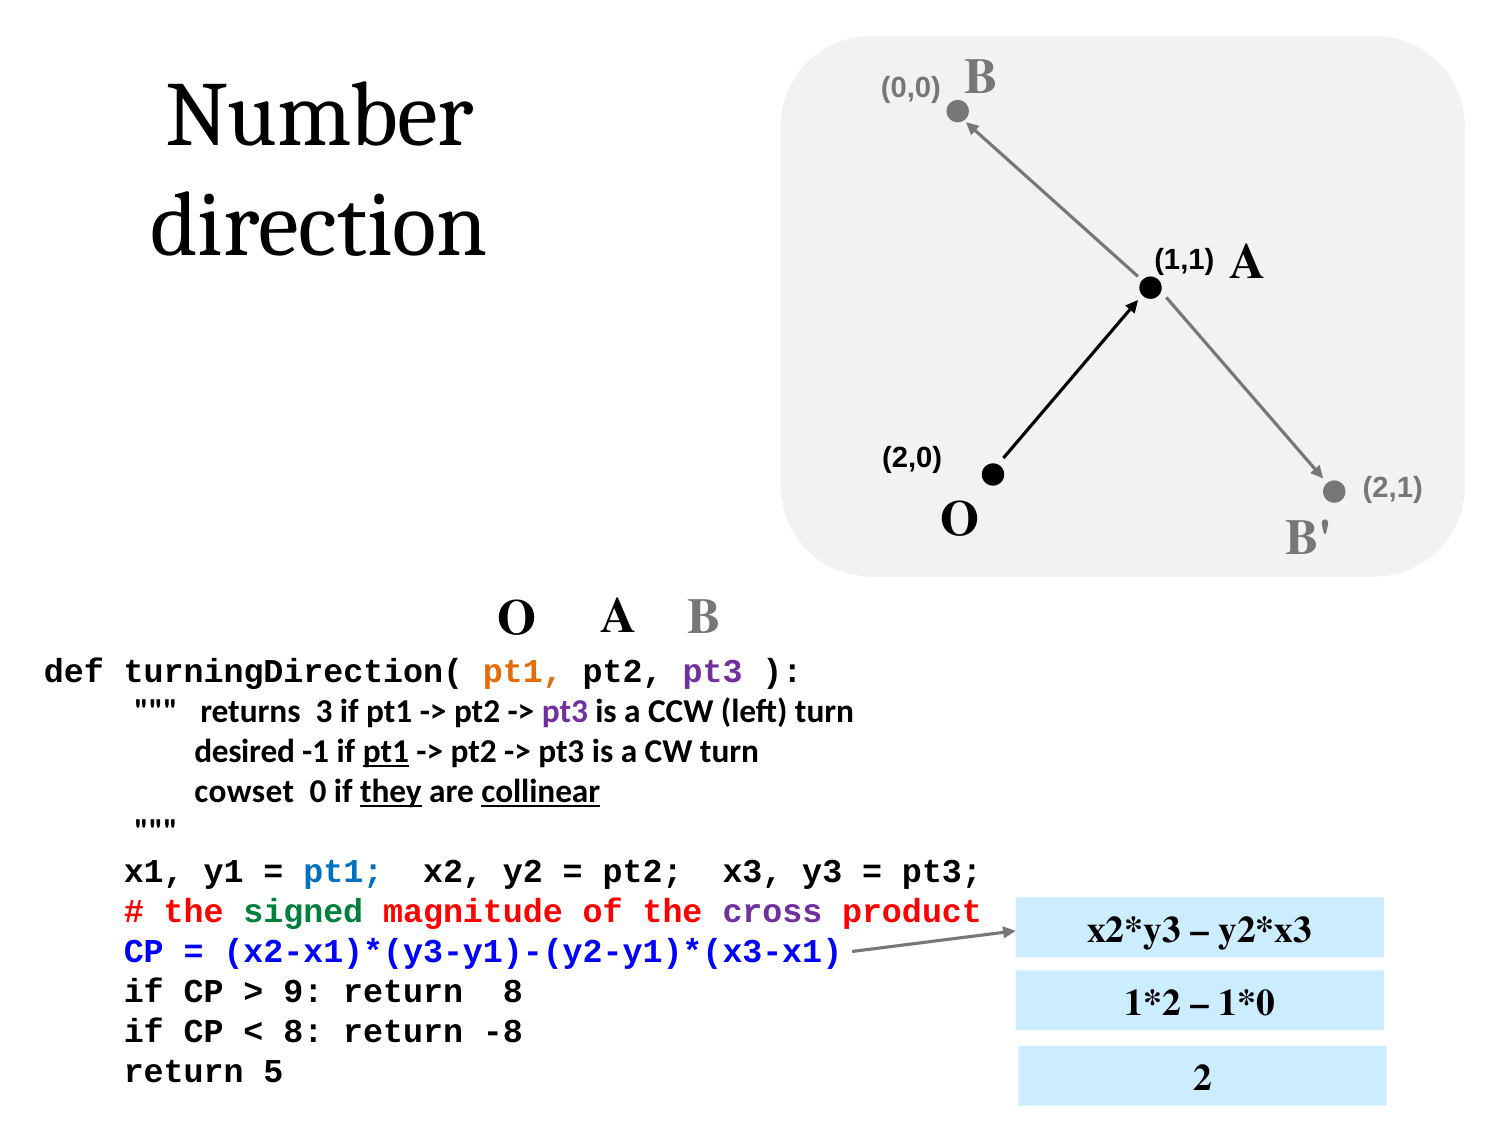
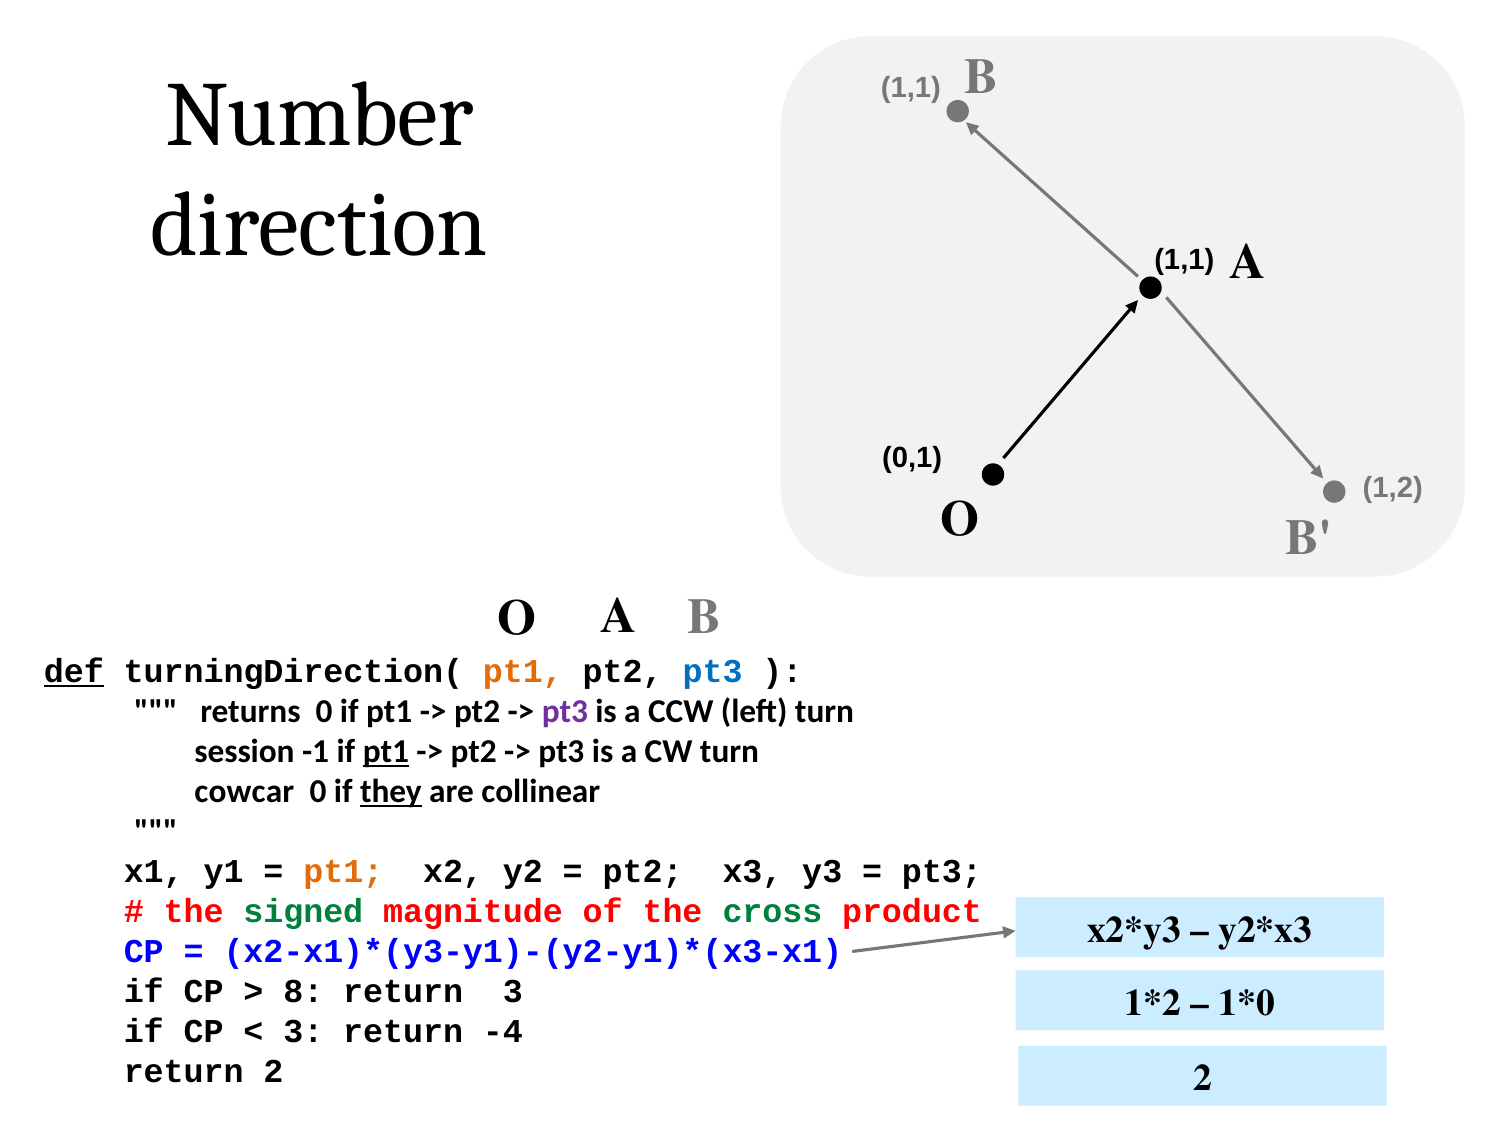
0,0: 0,0 -> 1,1 (911, 88)
2,0: 2,0 -> 0,1 (912, 458)
2,1: 2,1 -> 1,2 (1393, 488)
def underline: none -> present (74, 672)
pt3 colour: purple -> blue (713, 672)
returns 3: 3 -> 0 (324, 712)
desired: desired -> session (244, 752)
cowset: cowset -> cowcar (244, 792)
collinear underline: present -> none (541, 792)
pt1 colour: blue -> orange (343, 872)
cross colour: purple -> green (772, 912)
9: 9 -> 8 (303, 992)
return 8: 8 -> 3 (513, 992)
8: 8 -> 3 (303, 1032)
-8: -8 -> -4 (503, 1032)
return 5: 5 -> 2 (273, 1072)
